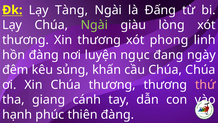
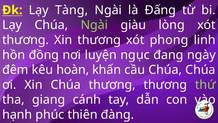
hồn đàng: đàng -> đồng (44, 55)
sủng: sủng -> hoàn (73, 70)
thứ colour: pink -> light green (205, 85)
